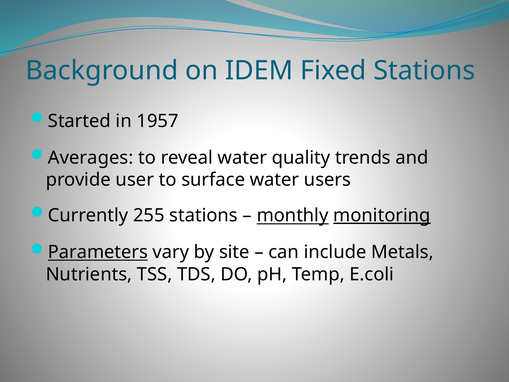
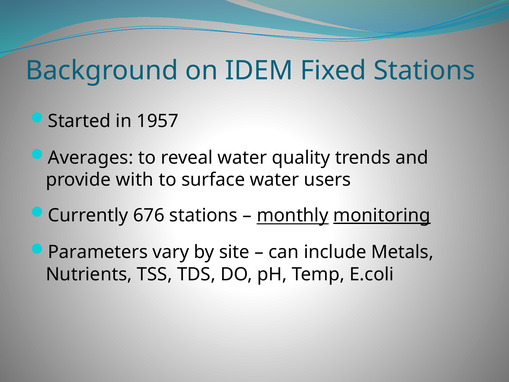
user: user -> with (135, 180)
255: 255 -> 676 (149, 215)
Parameters underline: present -> none (98, 252)
